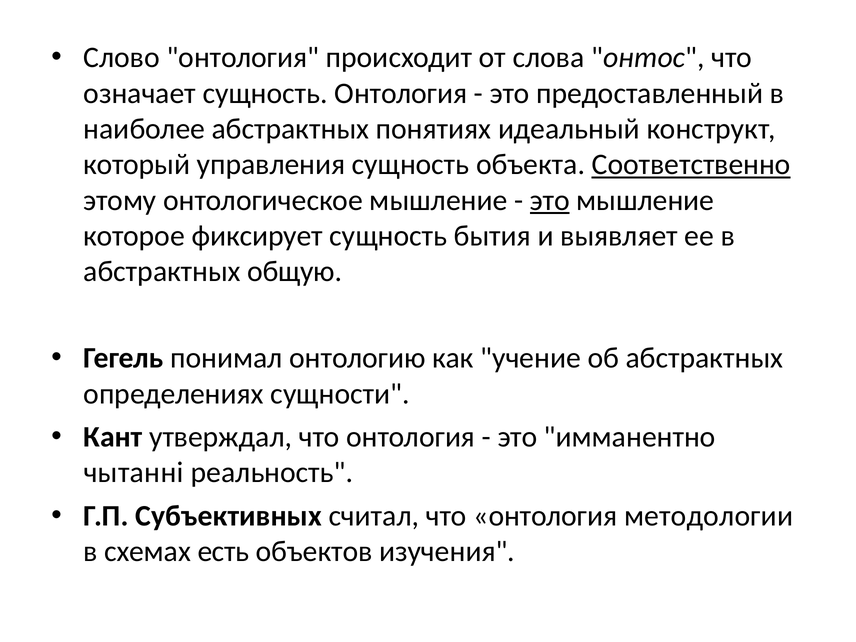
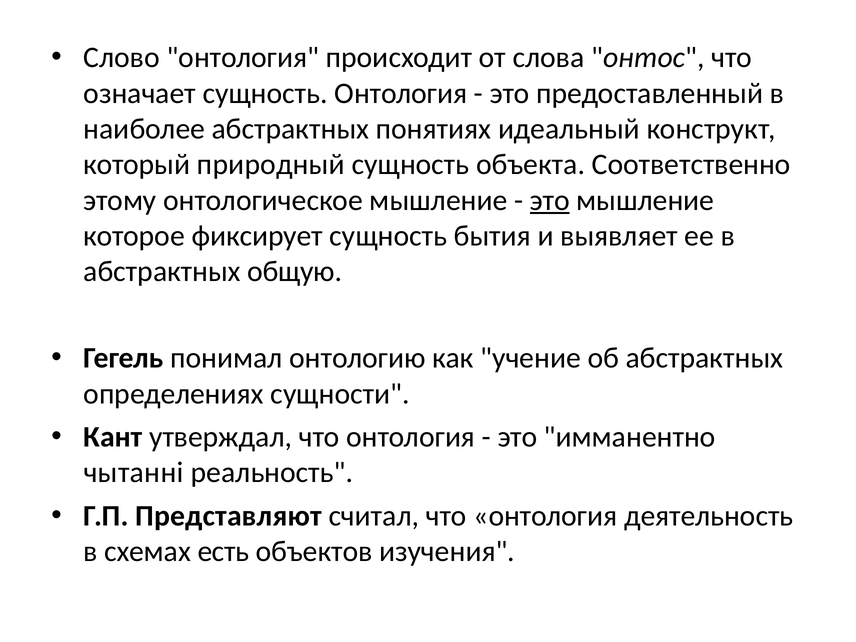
управления: управления -> природный (271, 165)
Соответственно underline: present -> none (691, 165)
Субъективных: Субъективных -> Представляют (228, 516)
методологии: методологии -> деятельность (709, 516)
